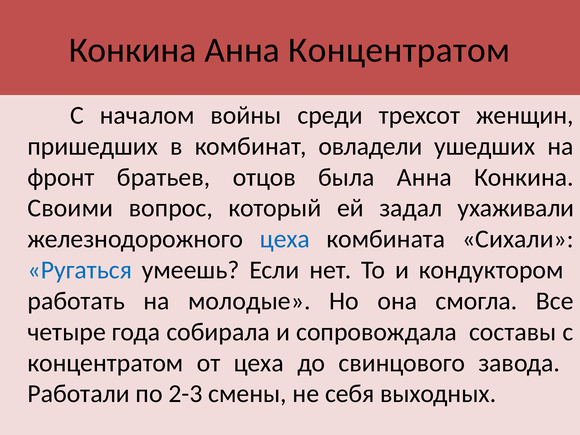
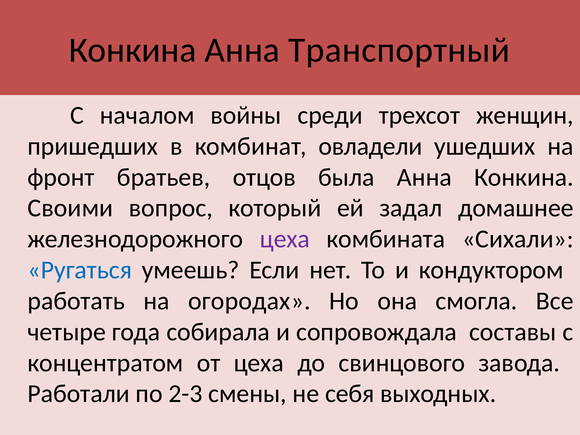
Анна Концентратом: Концентратом -> Транспортный (399, 50)
ухаживали: ухаживали -> домашнее (516, 208)
цеха colour: blue -> purple (285, 239)
молодые: молодые -> огородах (249, 301)
